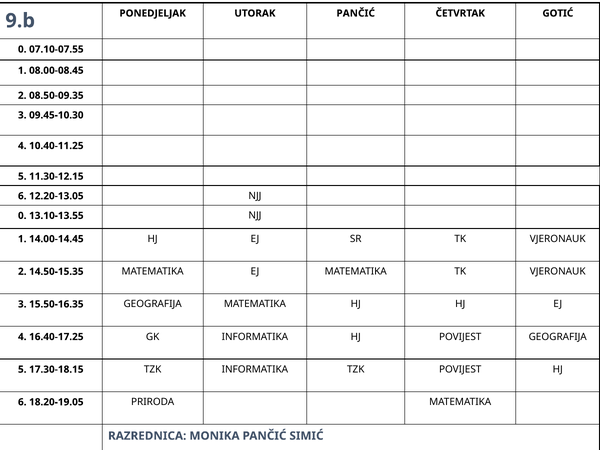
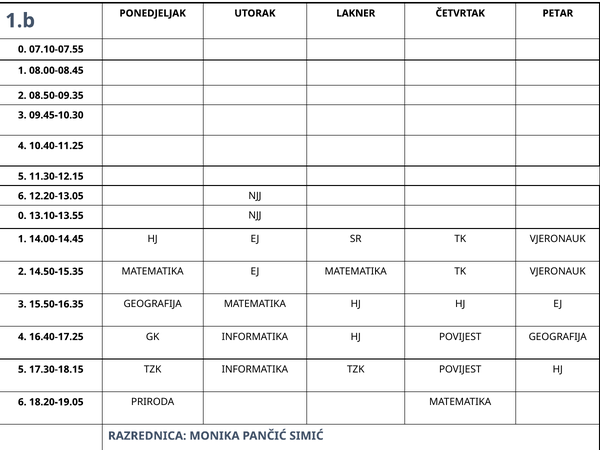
UTORAK PANČIĆ: PANČIĆ -> LAKNER (356, 13)
GOTIĆ: GOTIĆ -> PETAR (558, 13)
9.b: 9.b -> 1.b (20, 21)
